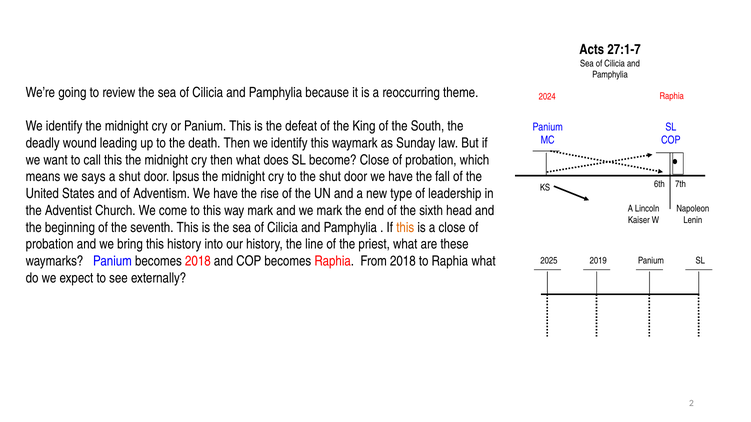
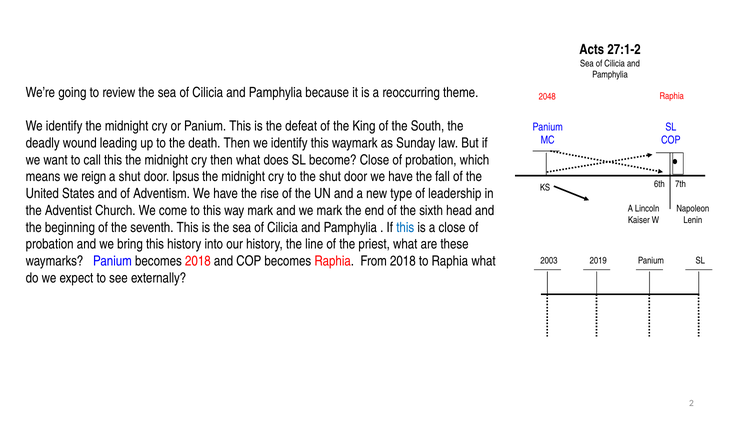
27:1-7: 27:1-7 -> 27:1-2 (624, 50)
2024: 2024 -> 2048 (547, 97)
says: says -> reign (94, 177)
this colour: orange -> blue (405, 228)
2025: 2025 -> 2003 (549, 261)
